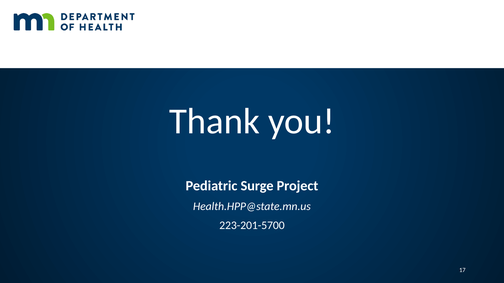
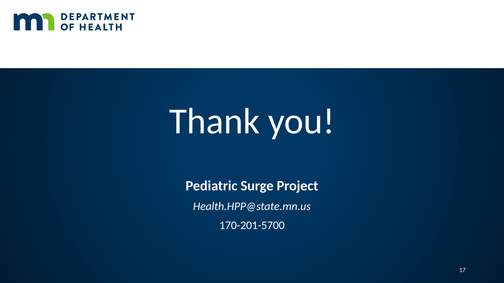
223-201-5700: 223-201-5700 -> 170-201-5700 (252, 226)
